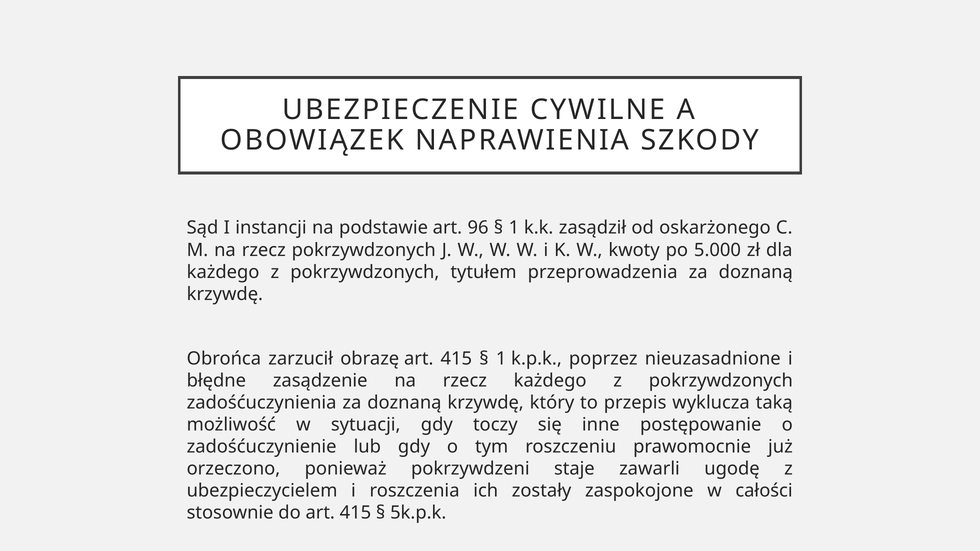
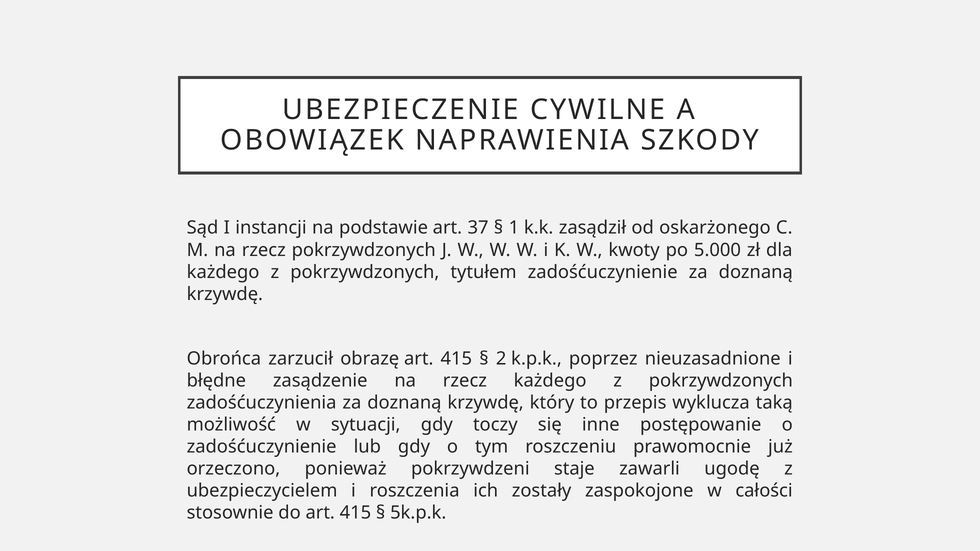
96: 96 -> 37 (478, 228)
tytułem przeprowadzenia: przeprowadzenia -> zadośćuczynienie (603, 272)
1: 1 -> 2 (501, 359)
